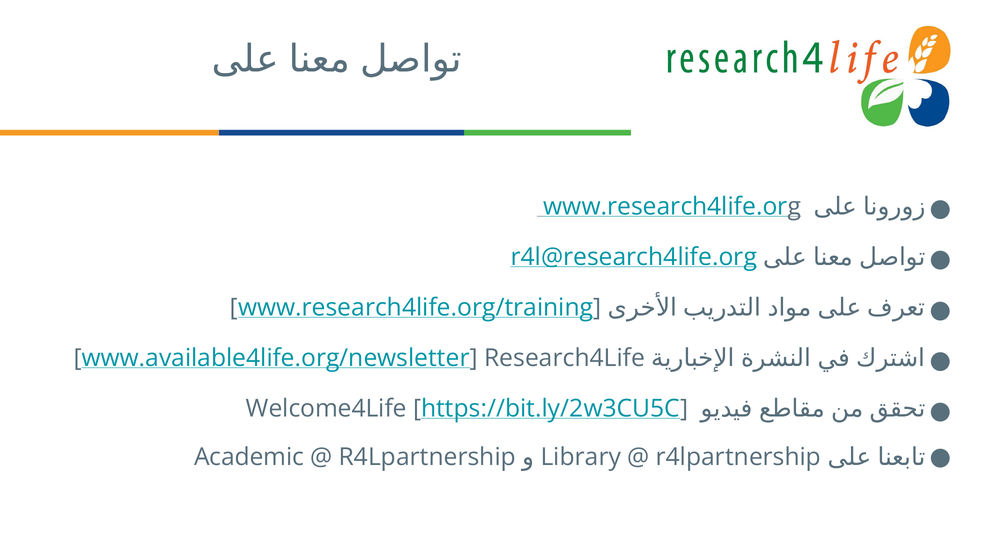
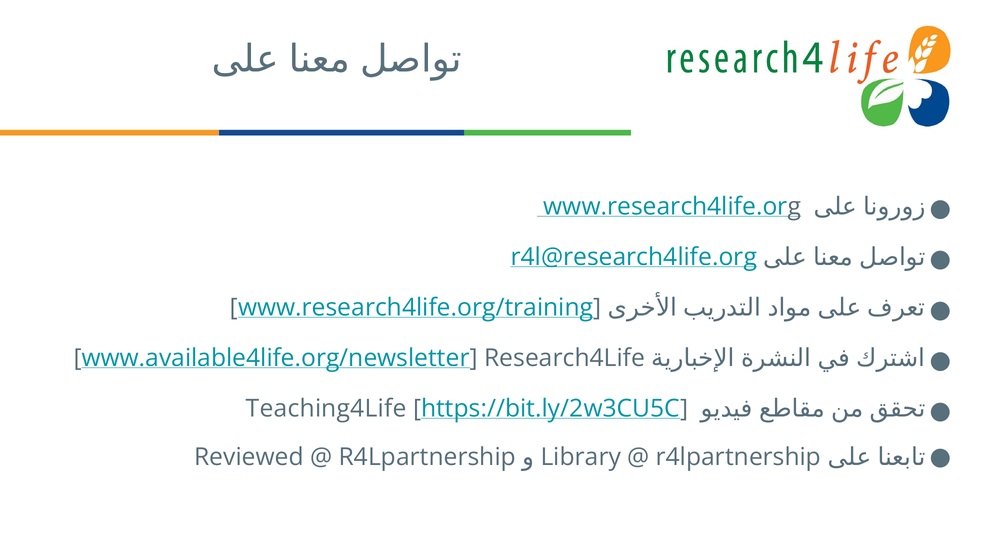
Welcome4Life: Welcome4Life -> Teaching4Life (326, 409)
Academic: Academic -> Reviewed (249, 457)
